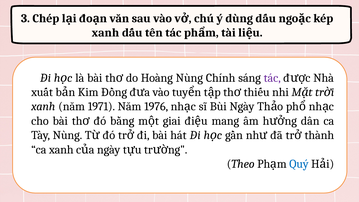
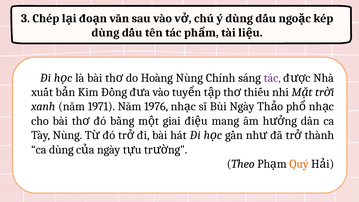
xanh: xanh -> dùng (105, 33)
ca xanh: xanh -> dùng (61, 150)
Quý colour: blue -> orange (299, 164)
